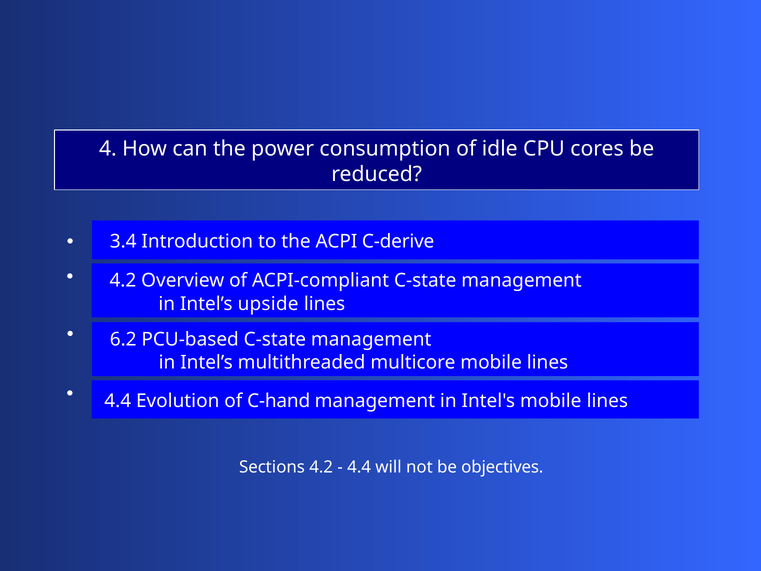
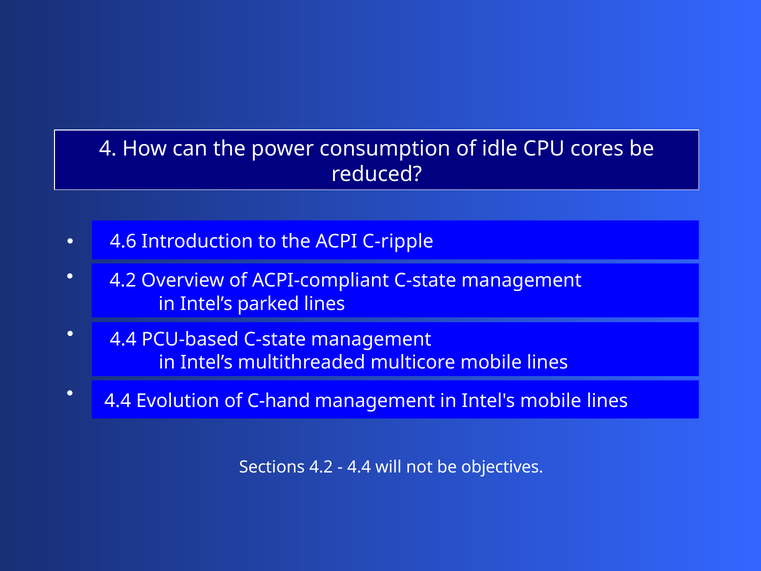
3.4: 3.4 -> 4.6 (123, 241)
C-derive: C-derive -> C-ripple (398, 241)
upside: upside -> parked (268, 304)
6.2: 6.2 -> 4.4 (123, 339)
